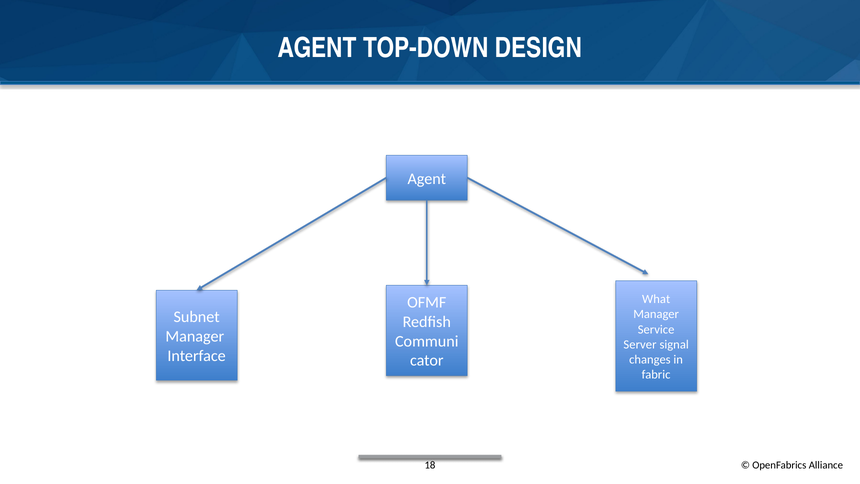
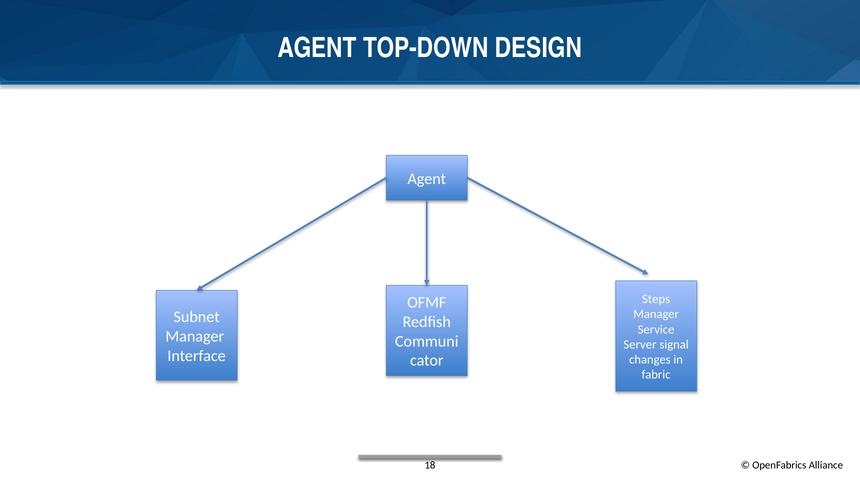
What: What -> Steps (656, 299)
